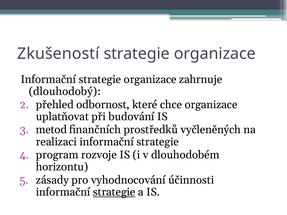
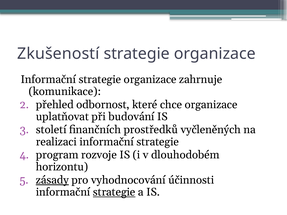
dlouhodobý: dlouhodobý -> komunikace (65, 92)
metod: metod -> století (51, 130)
zásady underline: none -> present (52, 180)
